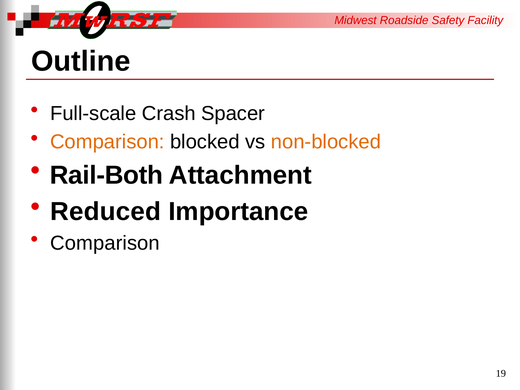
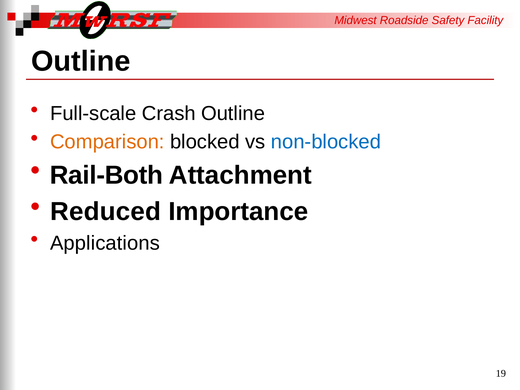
Crash Spacer: Spacer -> Outline (233, 114)
non-blocked colour: orange -> blue (326, 142)
Comparison: Comparison -> Applications (105, 243)
